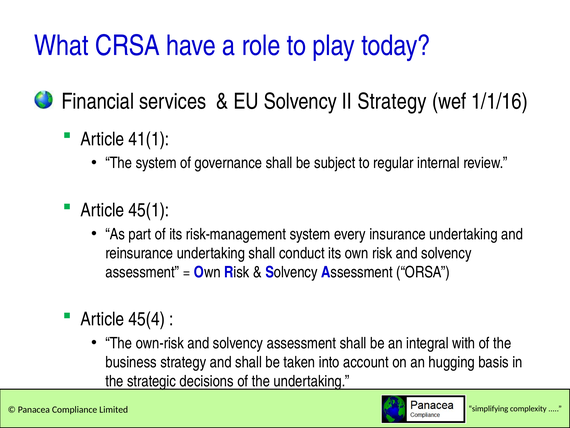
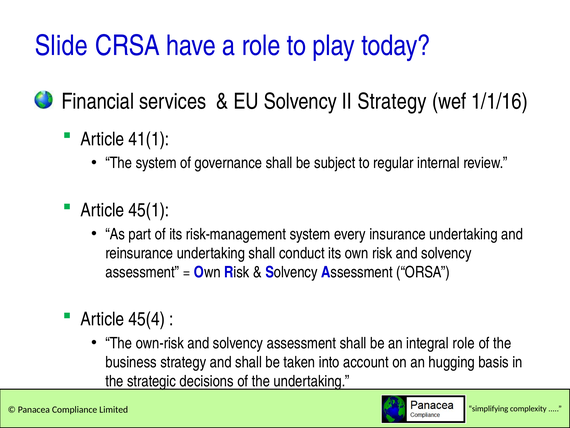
What: What -> Slide (61, 46)
integral with: with -> role (464, 343)
